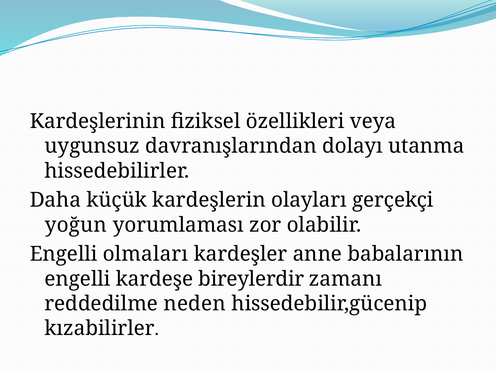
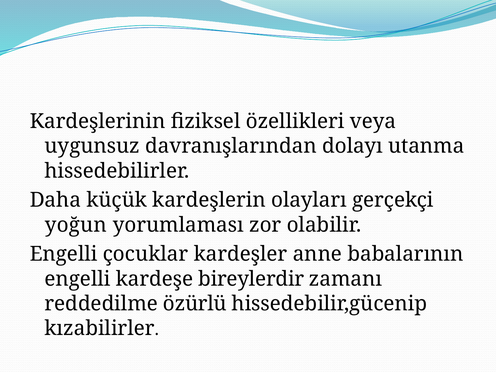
olmaları: olmaları -> çocuklar (146, 254)
neden: neden -> özürlü (195, 304)
